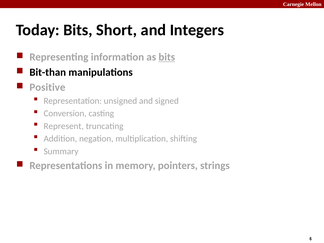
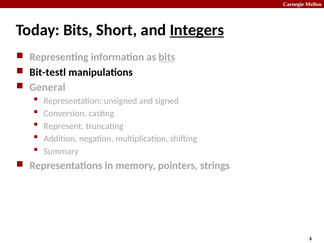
Integers underline: none -> present (197, 30)
Bit-than: Bit-than -> Bit-testl (48, 72)
Positive: Positive -> General (47, 87)
